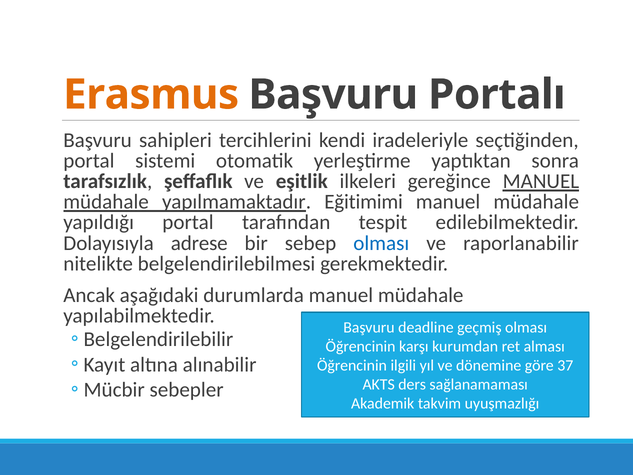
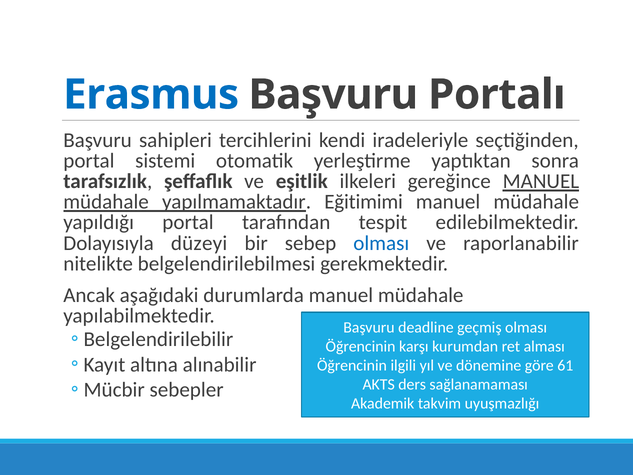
Erasmus colour: orange -> blue (151, 95)
adrese: adrese -> düzeyi (199, 243)
37: 37 -> 61 (565, 366)
